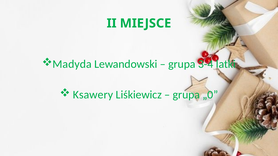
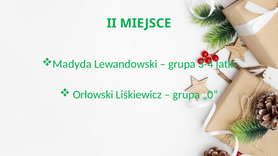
Ksawery: Ksawery -> Orłowski (93, 95)
